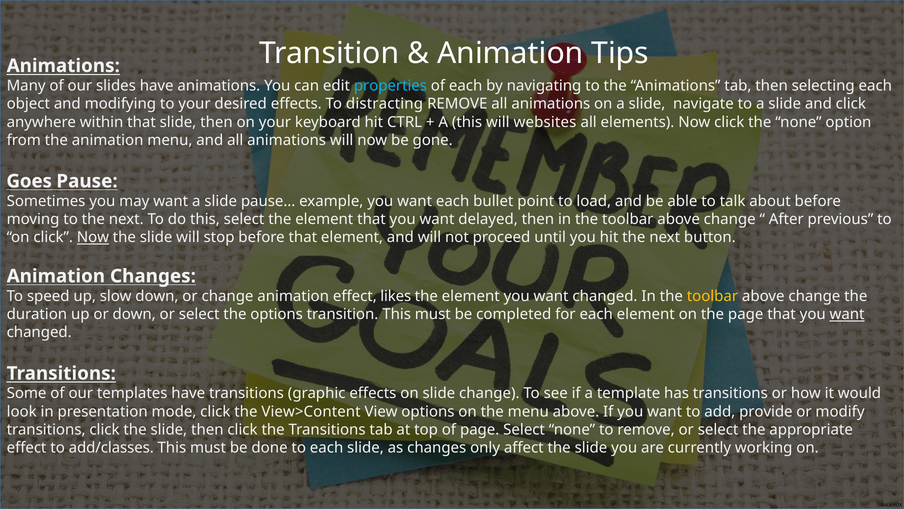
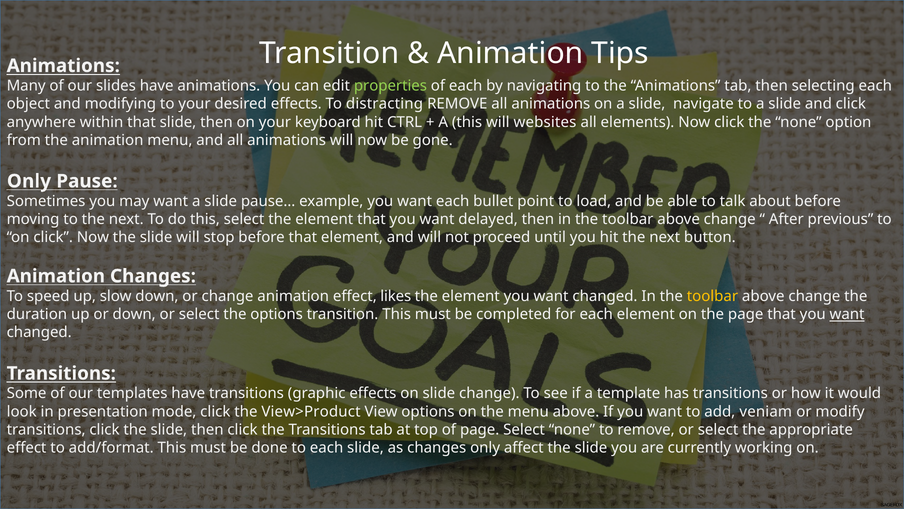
properties colour: light blue -> light green (390, 86)
Goes: Goes -> Only (29, 181)
Now underline: present -> none (93, 237)
View>Content: View>Content -> View>Product (311, 411)
provide: provide -> veniam (766, 411)
add/classes: add/classes -> add/format (111, 447)
